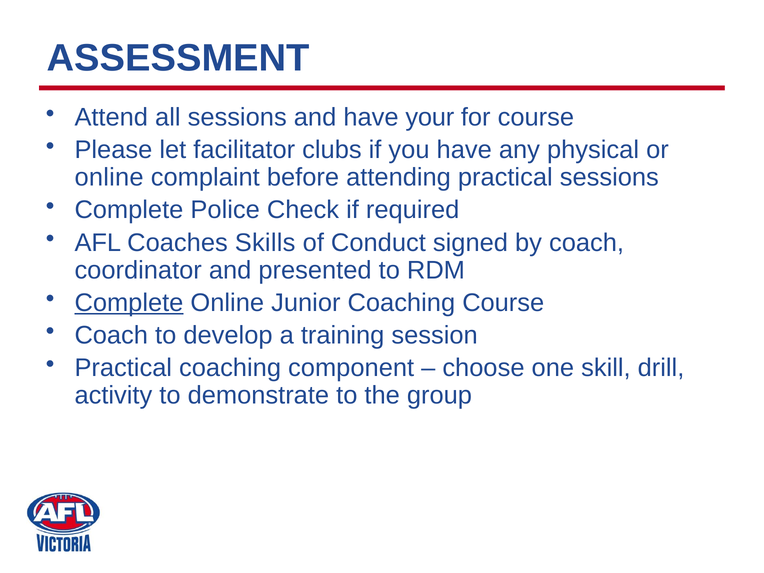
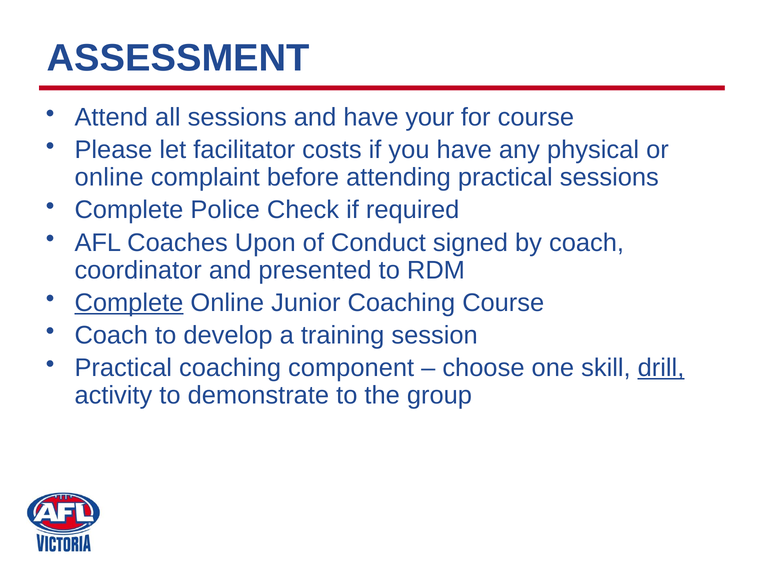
clubs: clubs -> costs (332, 150)
Skills: Skills -> Upon (265, 243)
drill underline: none -> present (661, 368)
